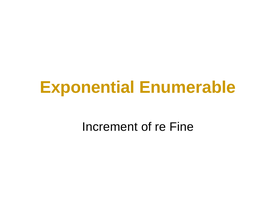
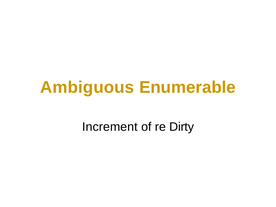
Exponential: Exponential -> Ambiguous (87, 87)
Fine: Fine -> Dirty (182, 127)
